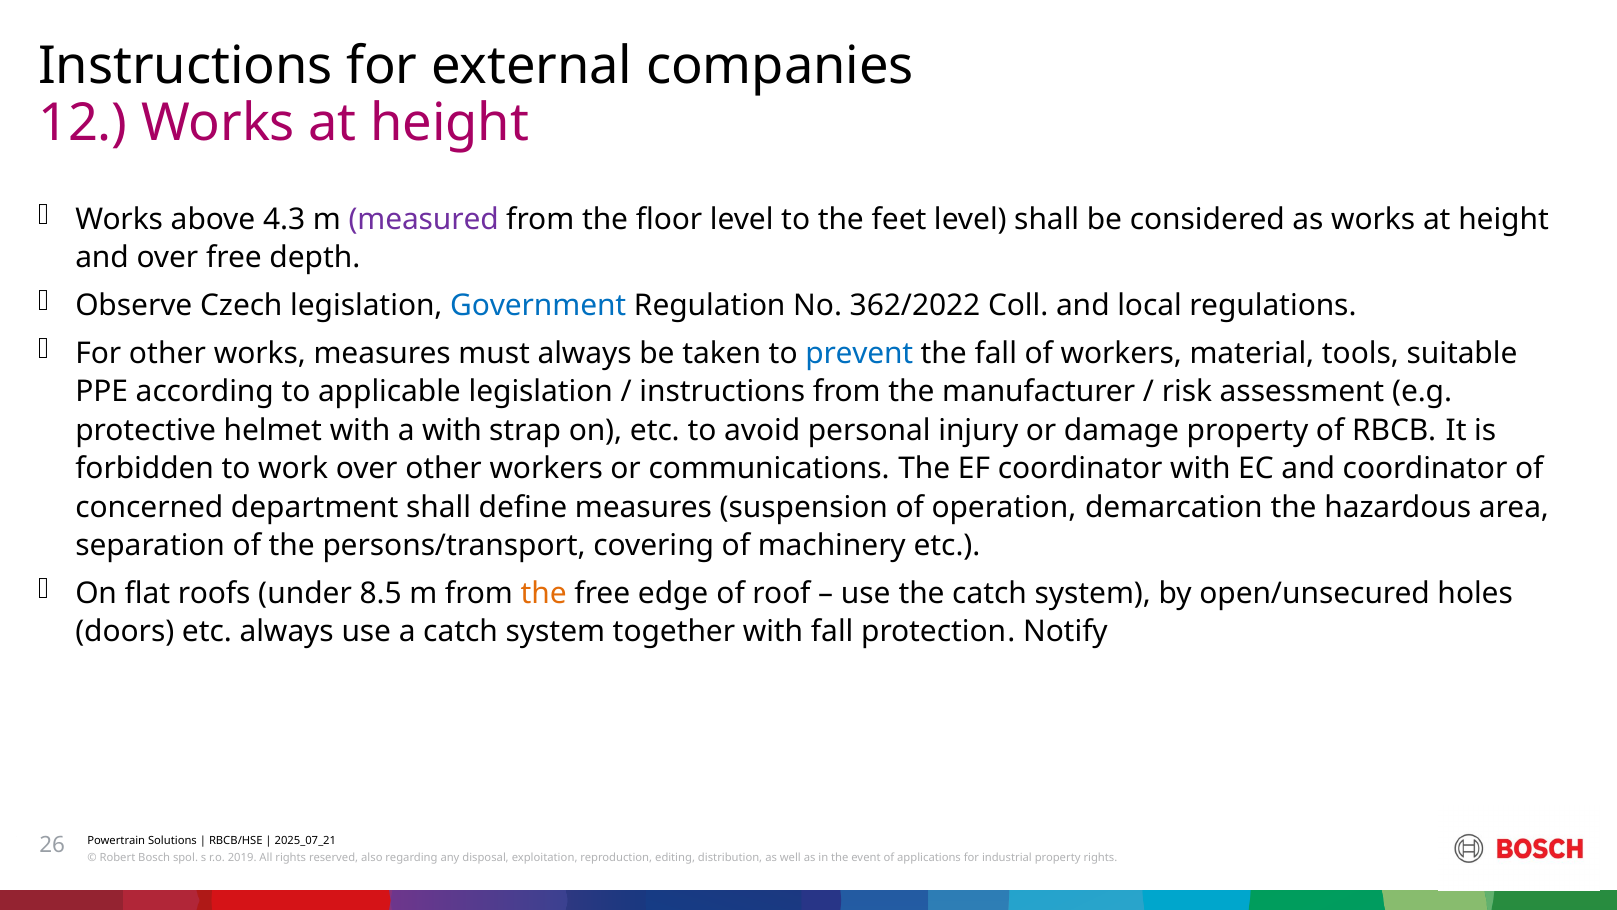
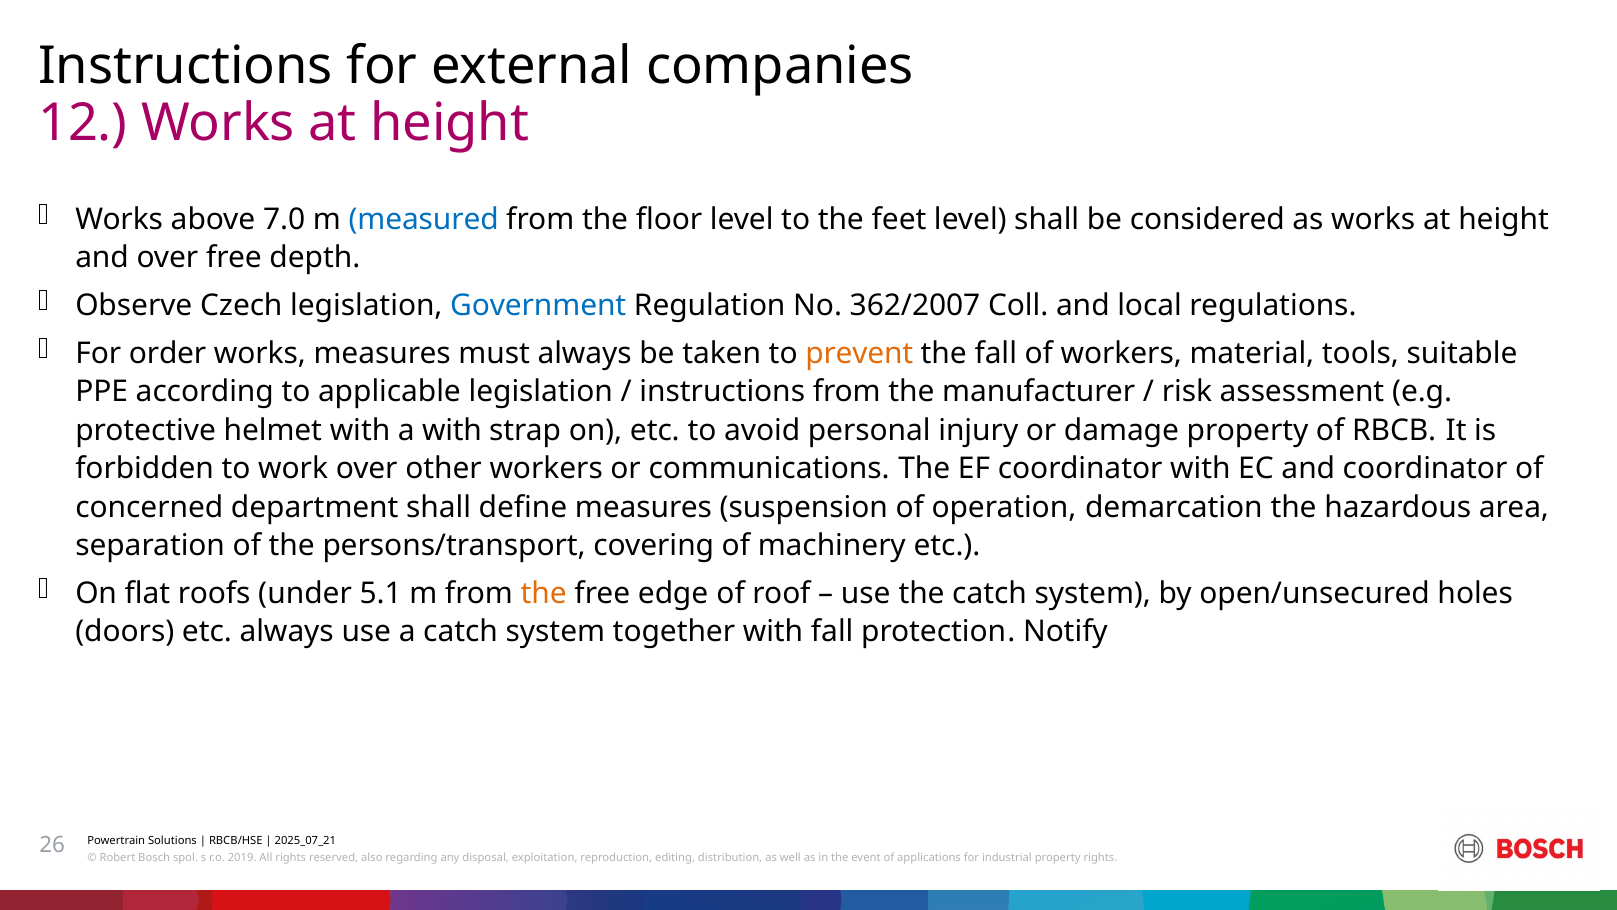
4.3: 4.3 -> 7.0 (284, 219)
measured colour: purple -> blue (424, 219)
362/2022: 362/2022 -> 362/2007 (915, 306)
For other: other -> order (168, 353)
prevent colour: blue -> orange (859, 353)
8.5: 8.5 -> 5.1 (381, 593)
